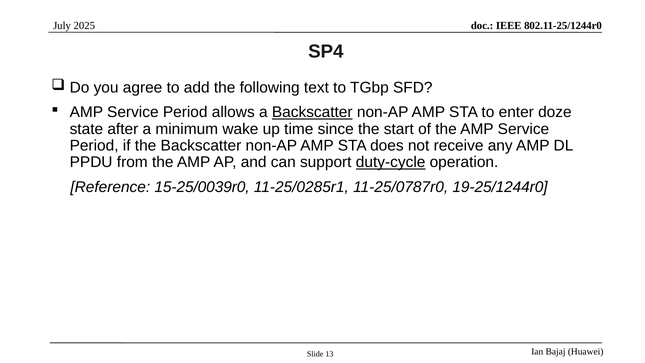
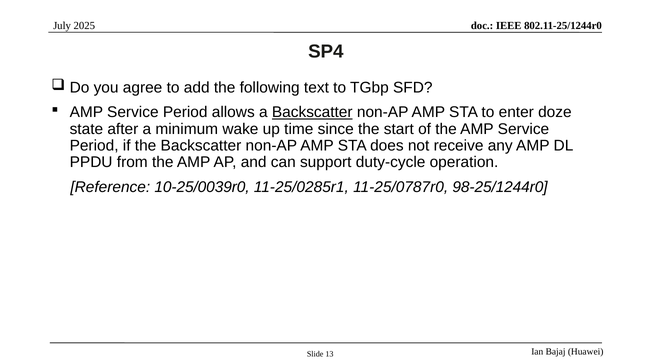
duty-cycle underline: present -> none (391, 162)
15-25/0039r0: 15-25/0039r0 -> 10-25/0039r0 (202, 187)
19-25/1244r0: 19-25/1244r0 -> 98-25/1244r0 (500, 187)
